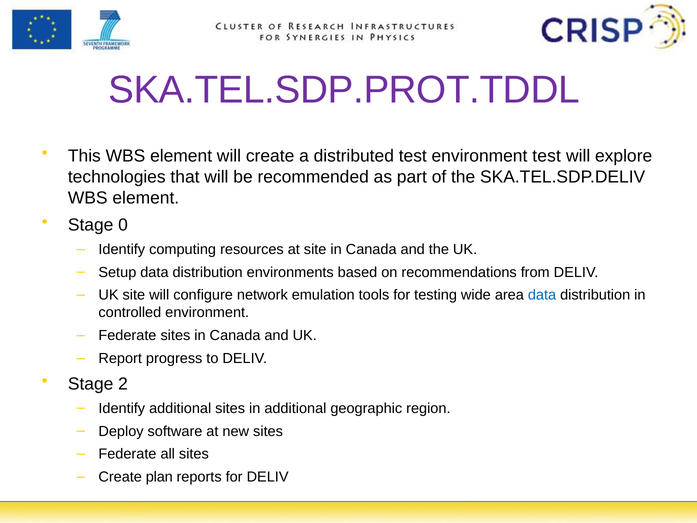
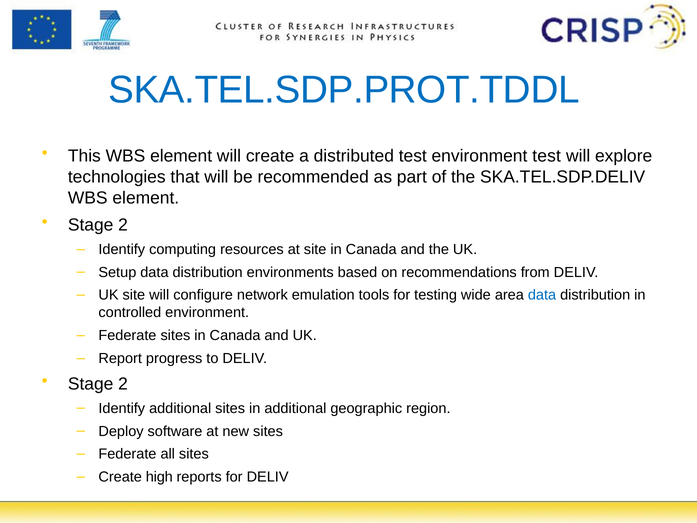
SKA.TEL.SDP.PROT.TDDL colour: purple -> blue (344, 90)
0: 0 -> 2 (123, 225)
plan: plan -> high (159, 477)
